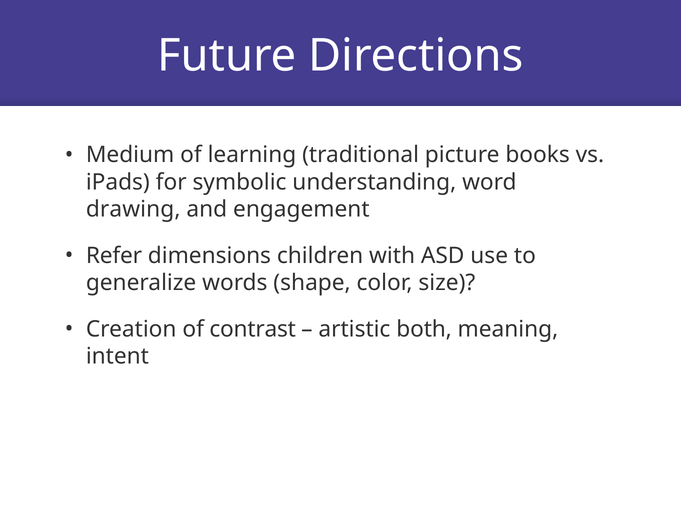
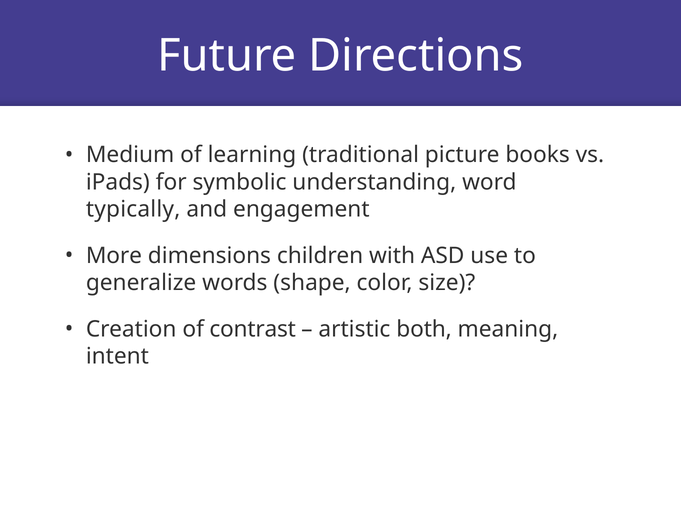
drawing: drawing -> typically (133, 209)
Refer: Refer -> More (114, 255)
